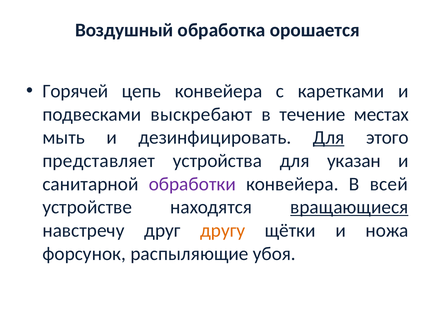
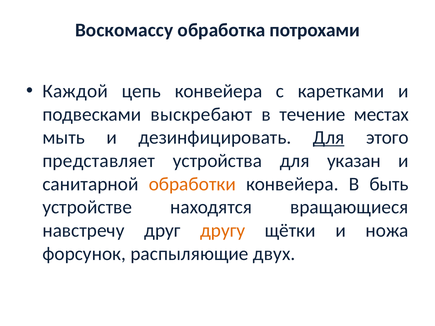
Воздушный: Воздушный -> Воскомассу (124, 30)
орошается: орошается -> потрохами (315, 30)
Горячей: Горячей -> Каждой (75, 91)
обработки colour: purple -> orange (192, 184)
всей: всей -> быть (389, 184)
вращающиеся underline: present -> none (349, 207)
убоя: убоя -> двух (274, 254)
